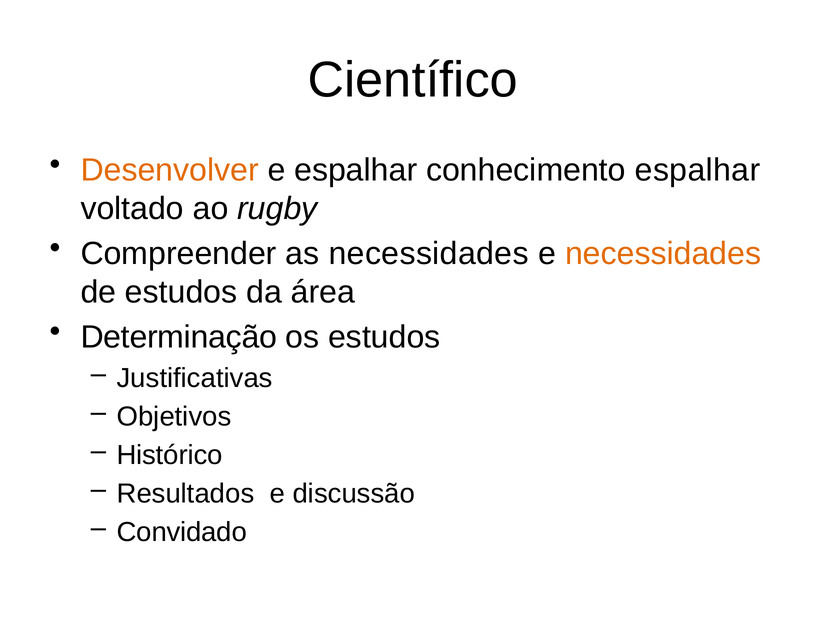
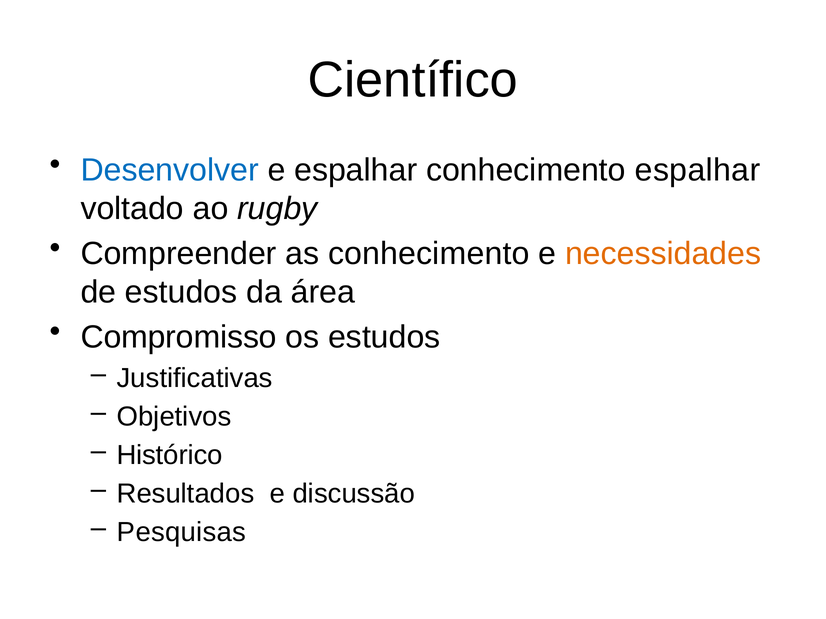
Desenvolver colour: orange -> blue (170, 170)
as necessidades: necessidades -> conhecimento (429, 254)
Determinação: Determinação -> Compromisso (179, 337)
Convidado: Convidado -> Pesquisas (182, 532)
